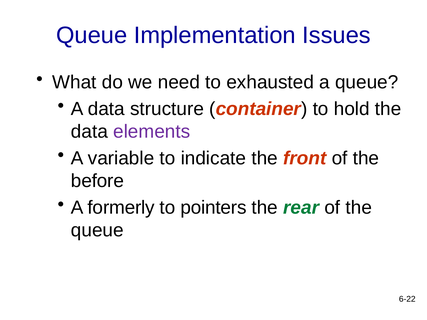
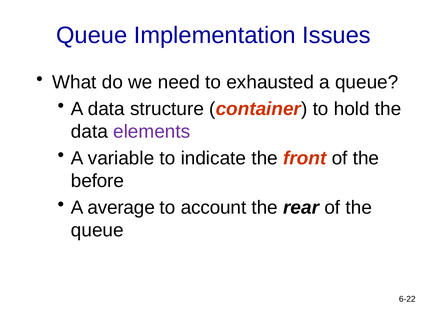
formerly: formerly -> average (121, 208)
pointers: pointers -> account (213, 208)
rear colour: green -> black (301, 208)
